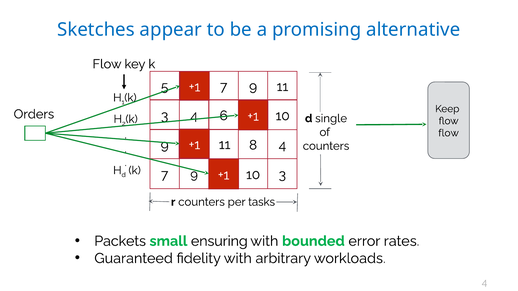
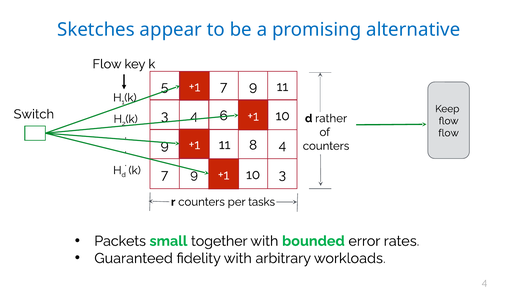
Orders: Orders -> Switch (34, 114)
single: single -> rather (331, 119)
ensuring: ensuring -> together (219, 241)
